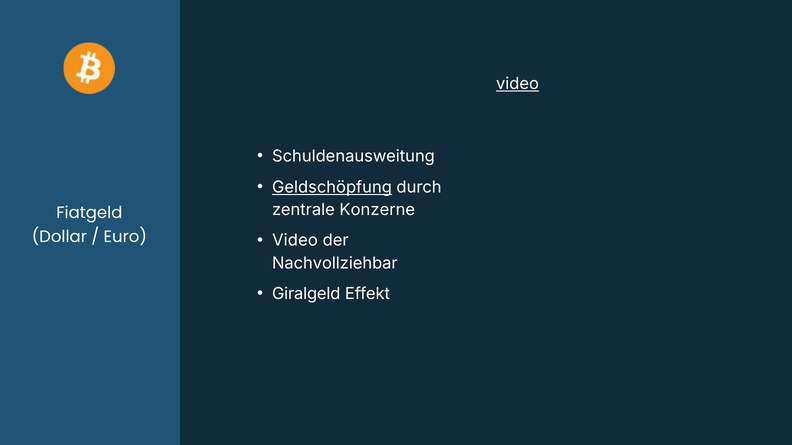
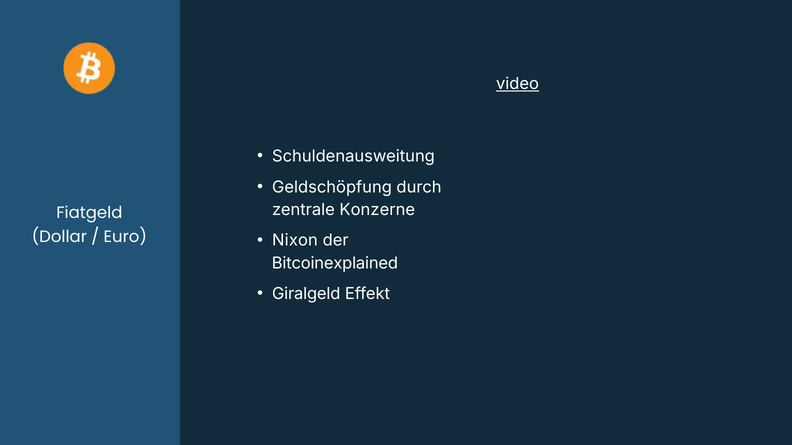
Geldschöpfung underline: present -> none (332, 187)
Video: Video -> Nixon (295, 241)
Nachvollziehbar: Nachvollziehbar -> Bitcoinexplained (335, 263)
